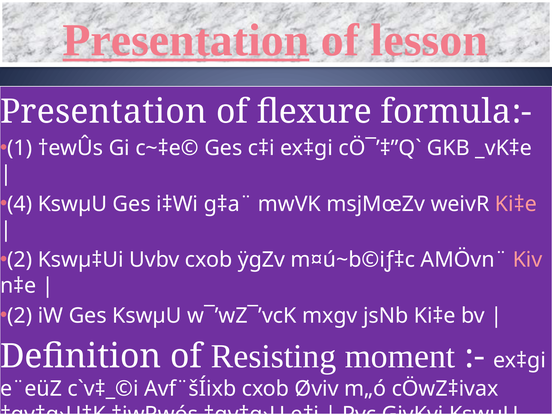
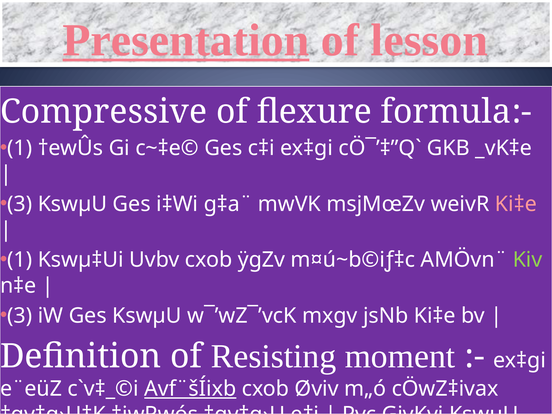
Presentation: Presentation -> Compressive (104, 112)
4: 4 -> 3 (20, 204)
2: 2 -> 1 (20, 260)
Kiv colour: pink -> light green (528, 260)
2: 2 -> 3 (20, 316)
Avf¨šÍixb underline: none -> present (190, 389)
